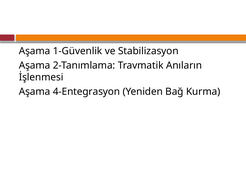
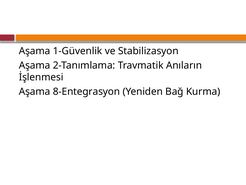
4-Entegrasyon: 4-Entegrasyon -> 8-Entegrasyon (87, 91)
